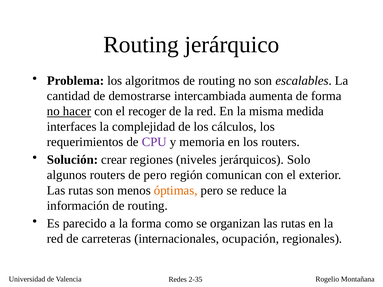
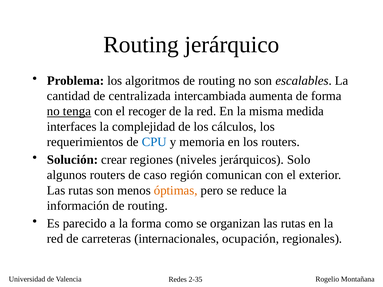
demostrarse: demostrarse -> centralizada (140, 96)
hacer: hacer -> tenga (77, 111)
CPU colour: purple -> blue (154, 142)
de pero: pero -> caso (155, 175)
